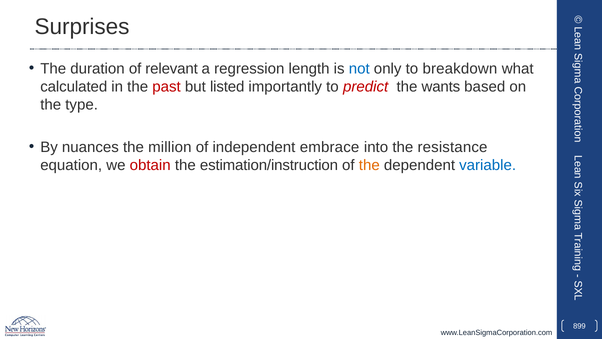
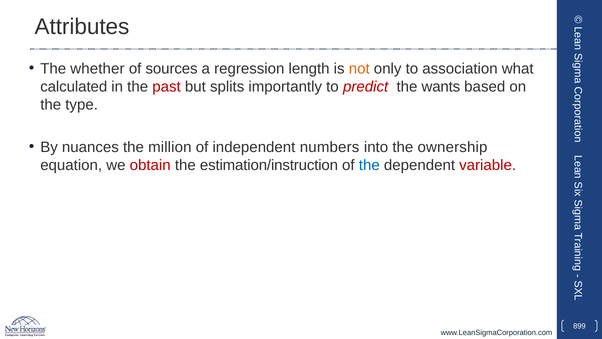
Surprises: Surprises -> Attributes (82, 27)
duration: duration -> whether (97, 69)
relevant: relevant -> sources (172, 69)
not colour: blue -> orange (359, 69)
breakdown: breakdown -> association (460, 69)
listed: listed -> splits (227, 87)
embrace: embrace -> numbers (330, 147)
resistance: resistance -> ownership (452, 147)
the colour: orange -> blue (369, 165)
variable colour: blue -> red (488, 165)
